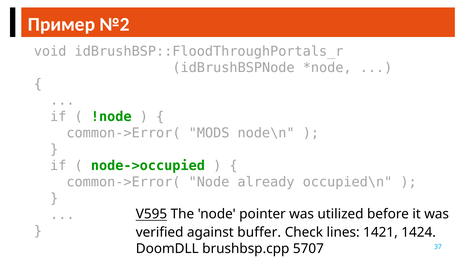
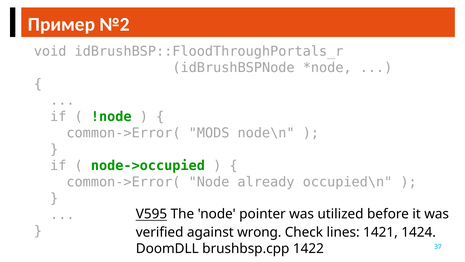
buffer: buffer -> wrong (259, 232)
5707: 5707 -> 1422 (308, 248)
